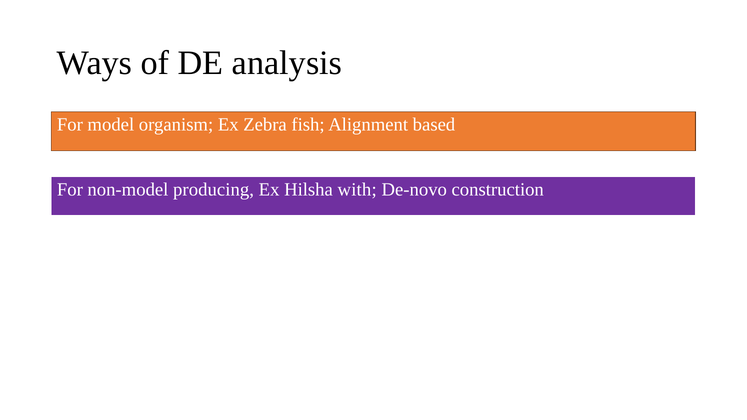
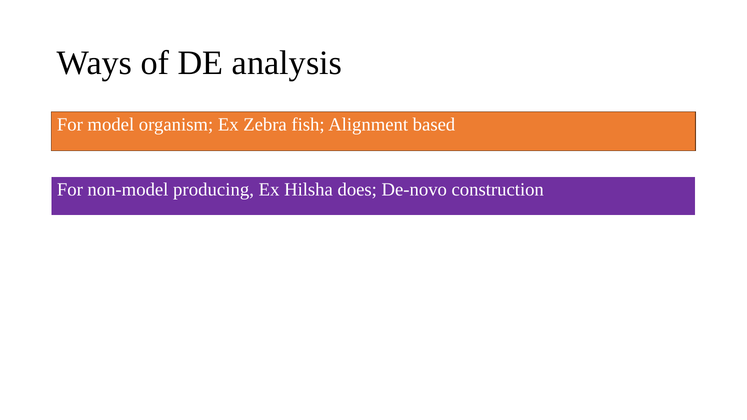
with: with -> does (357, 189)
